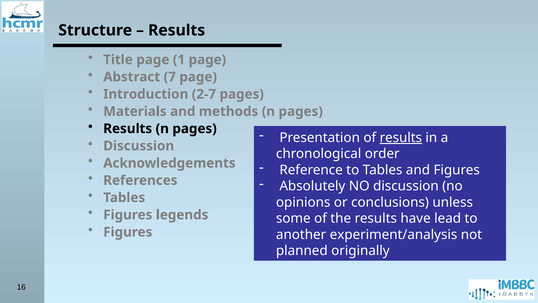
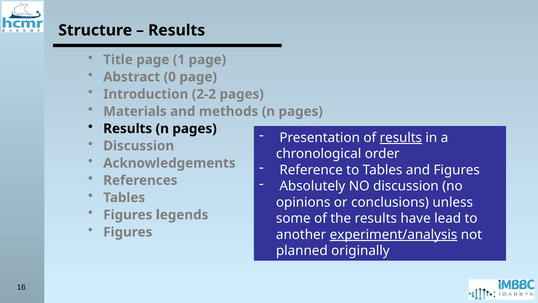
7: 7 -> 0 (170, 77)
2-7: 2-7 -> 2-2 (204, 94)
experiment/analysis underline: none -> present (394, 234)
